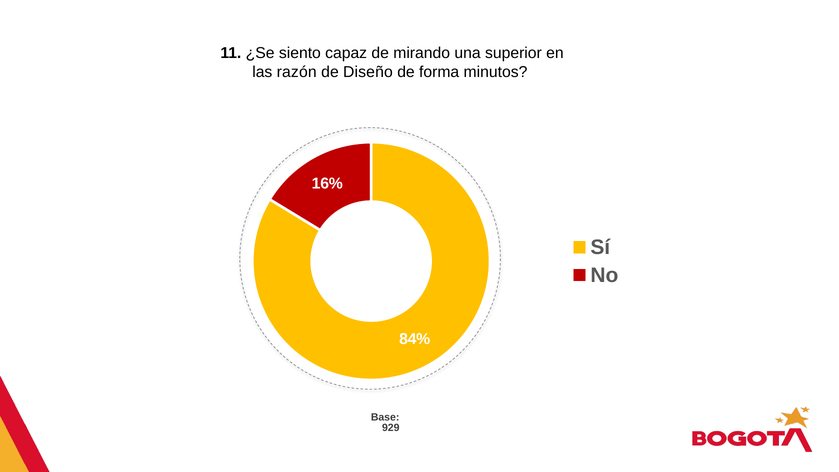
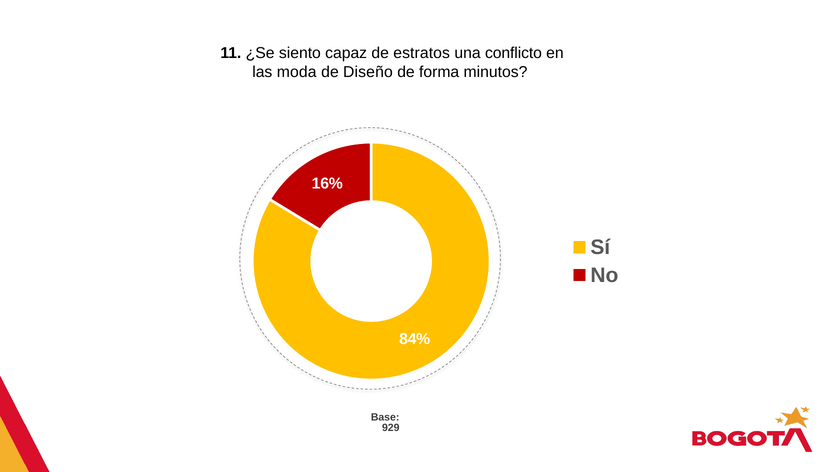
mirando: mirando -> estratos (422, 53)
superior: superior -> conflicto (513, 53)
razón: razón -> moda (297, 72)
